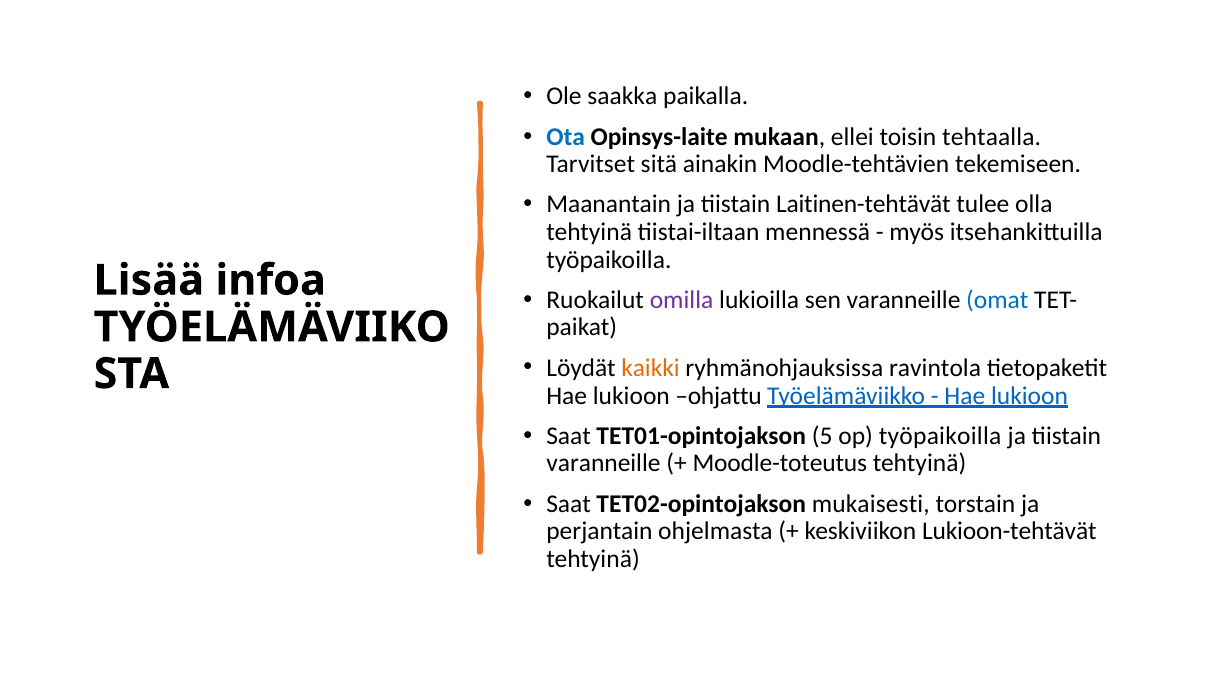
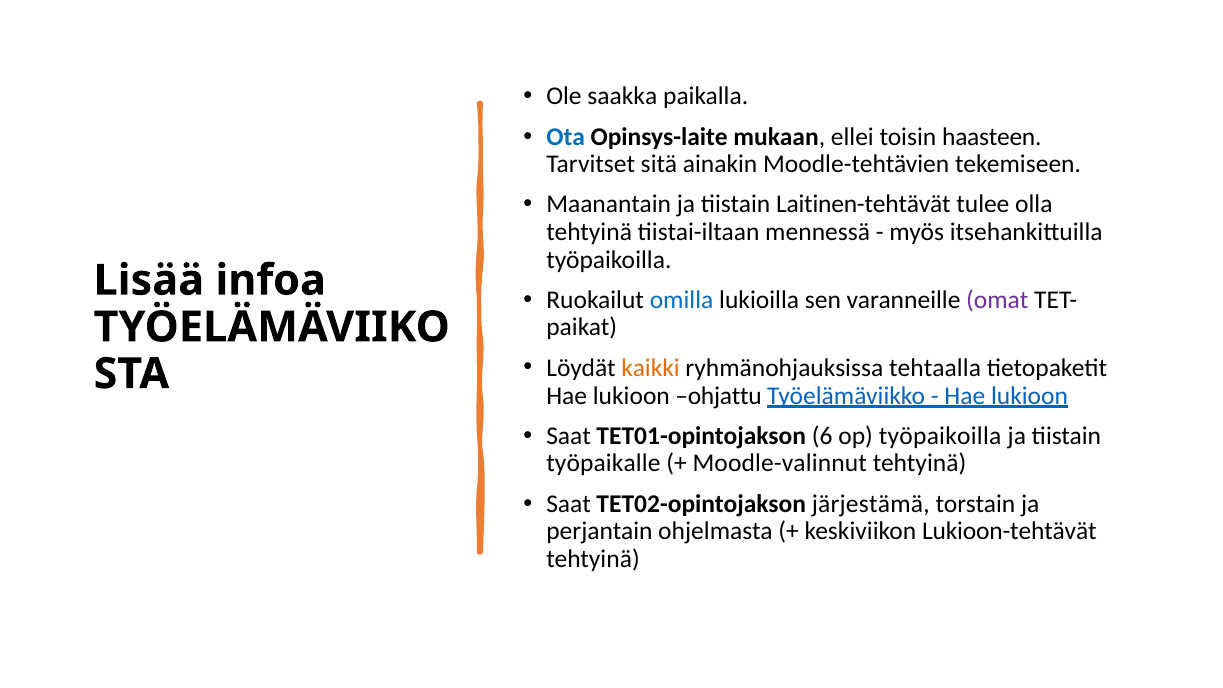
tehtaalla: tehtaalla -> haasteen (992, 137)
omilla colour: purple -> blue (682, 300)
omat colour: blue -> purple (997, 300)
ravintola: ravintola -> tehtaalla (935, 368)
5: 5 -> 6 (822, 436)
varanneille: varanneille -> työpaikalle (603, 463)
Moodle-toteutus: Moodle-toteutus -> Moodle-valinnut (780, 463)
mukaisesti: mukaisesti -> järjestämä (871, 504)
